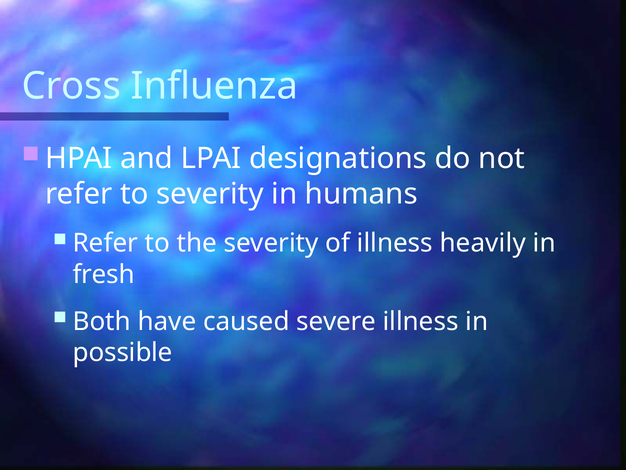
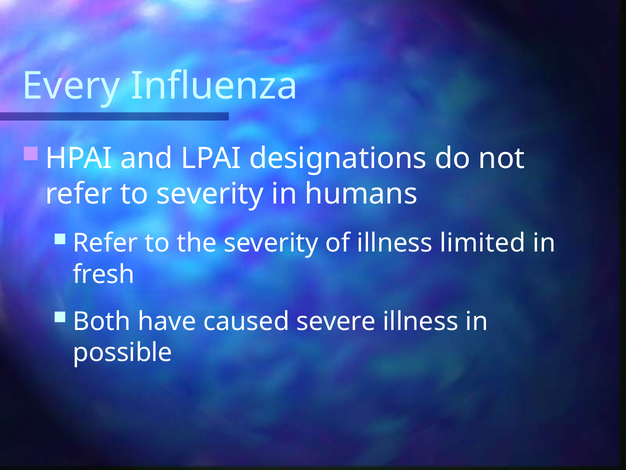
Cross: Cross -> Every (71, 86)
heavily: heavily -> limited (483, 243)
